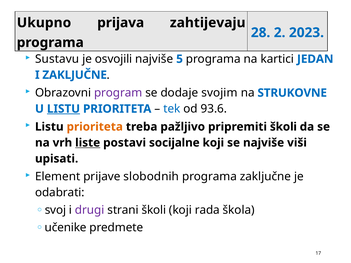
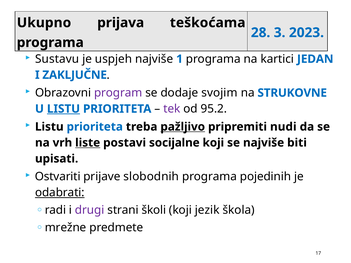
zahtijevaju: zahtijevaju -> teškoćama (208, 23)
2: 2 -> 3 (280, 33)
osvojili: osvojili -> uspjeh (114, 59)
5: 5 -> 1 (180, 59)
tek colour: blue -> purple (172, 109)
93.6: 93.6 -> 95.2 (214, 109)
prioriteta colour: orange -> blue (95, 127)
pažljivo underline: none -> present (183, 127)
pripremiti školi: školi -> nudi (283, 127)
viši: viši -> biti (297, 143)
Element: Element -> Ostvariti (58, 177)
programa zaključne: zaključne -> pojedinih (265, 177)
odabrati underline: none -> present (60, 193)
svoj: svoj -> radi (55, 210)
rada: rada -> jezik (207, 210)
učenike: učenike -> mrežne (66, 228)
